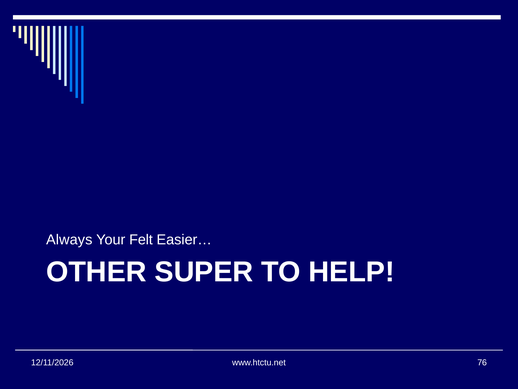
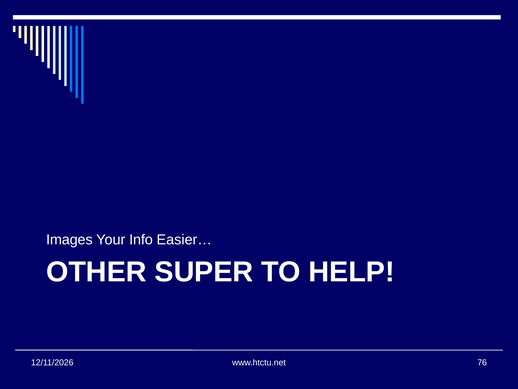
Always: Always -> Images (69, 239)
Felt: Felt -> Info (141, 239)
